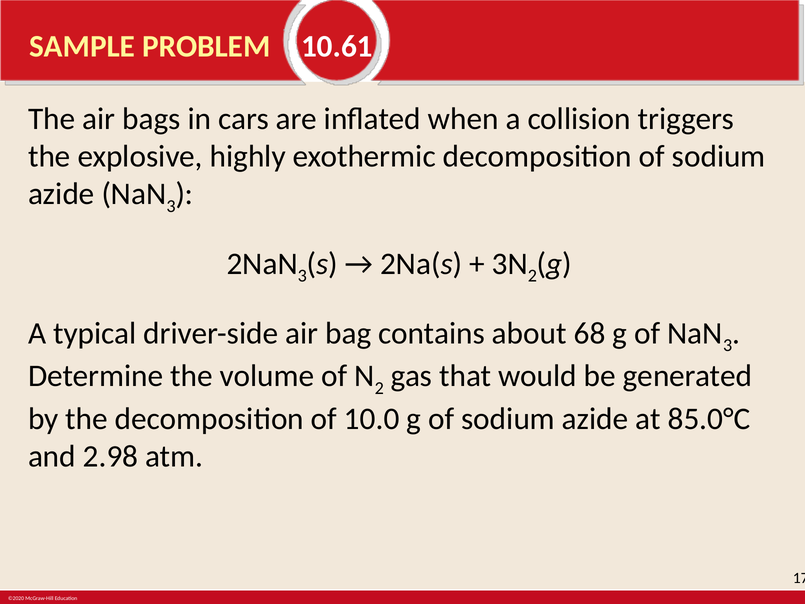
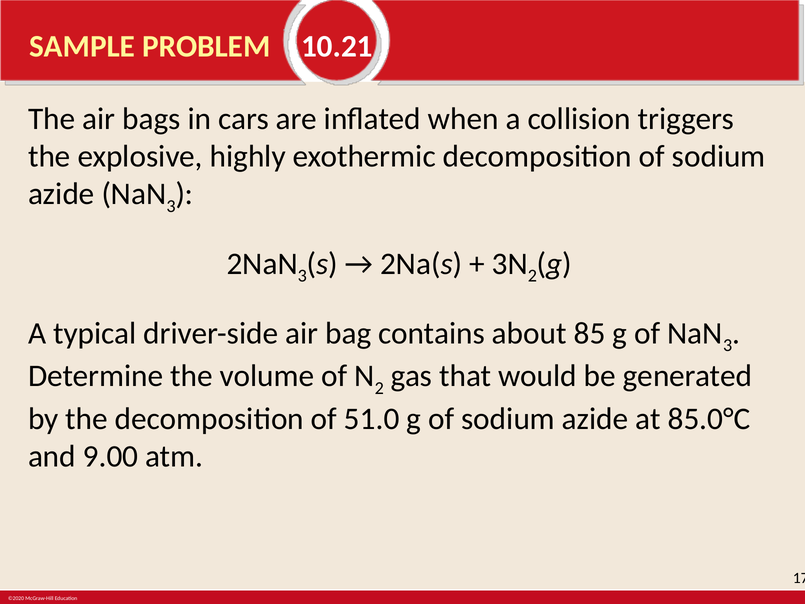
10.61: 10.61 -> 10.21 (337, 46)
68: 68 -> 85 (590, 333)
10.0: 10.0 -> 51.0 (372, 419)
2.98: 2.98 -> 9.00 (111, 456)
